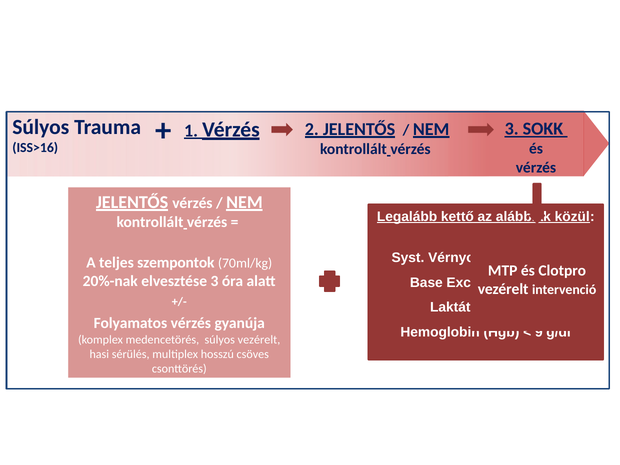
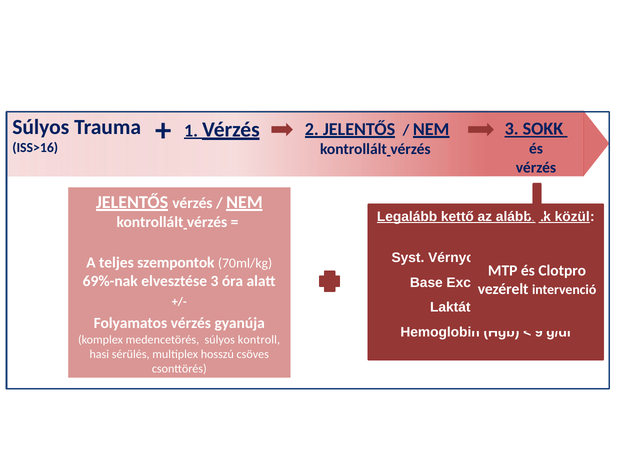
20%-nak: 20%-nak -> 69%-nak (110, 281)
súlyos vezérelt: vezérelt -> kontroll (259, 340)
